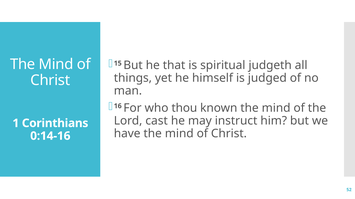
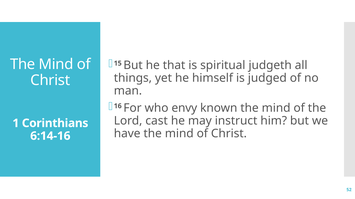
thou: thou -> envy (184, 108)
0:14-16: 0:14-16 -> 6:14-16 (50, 136)
